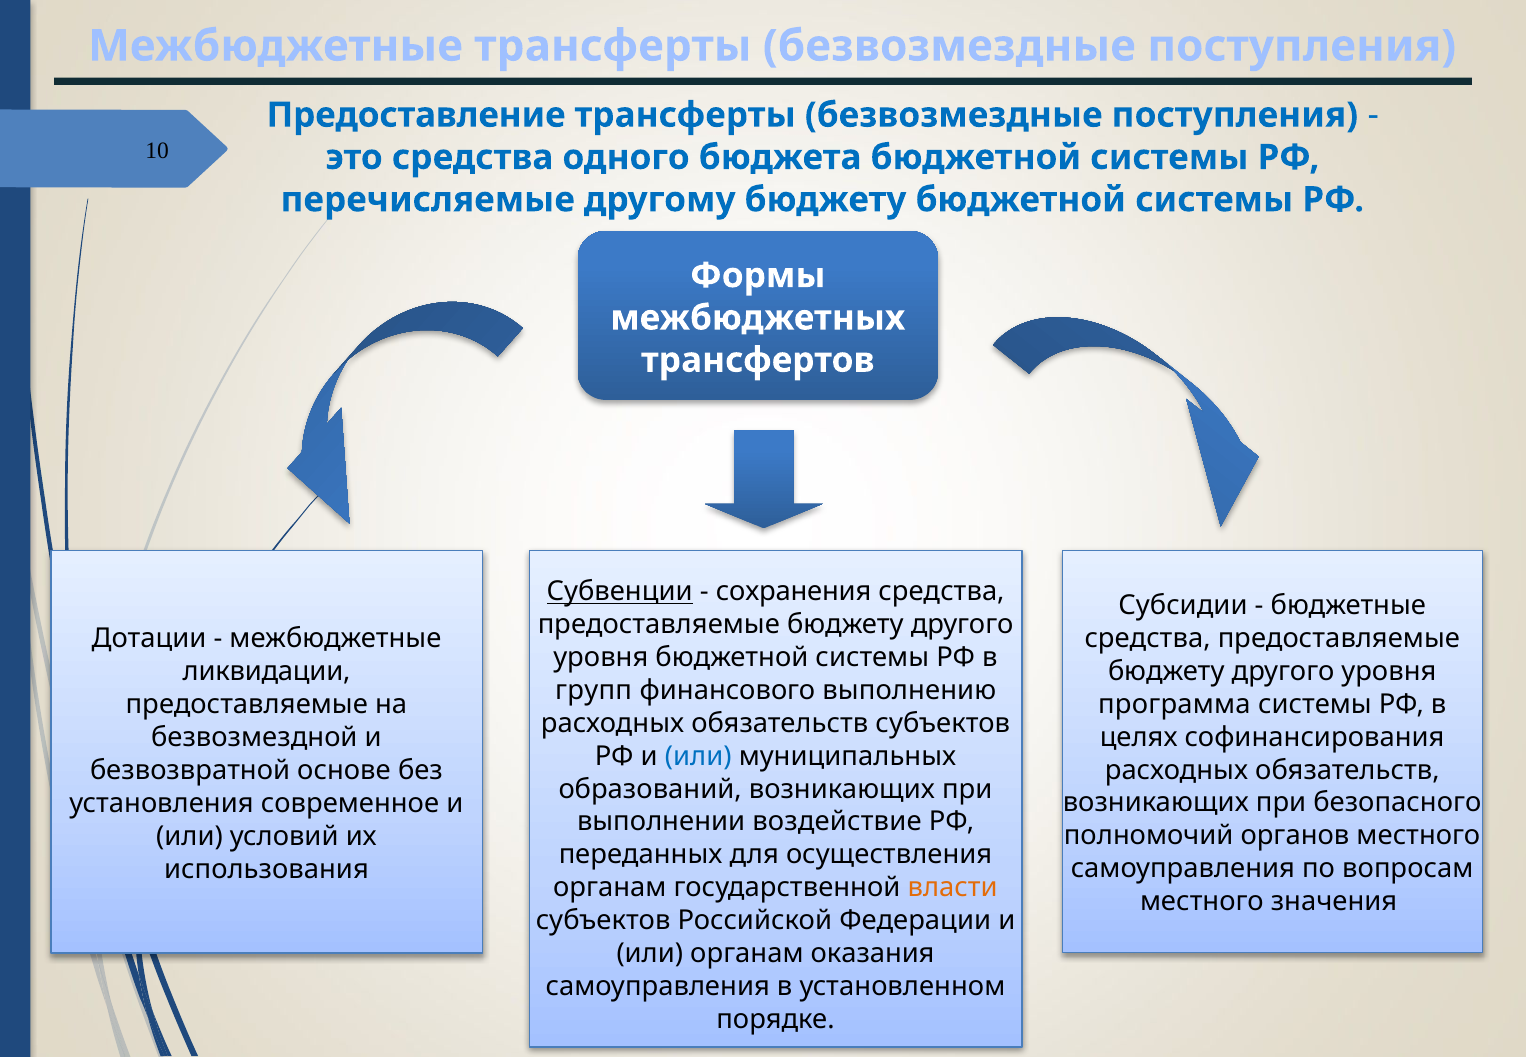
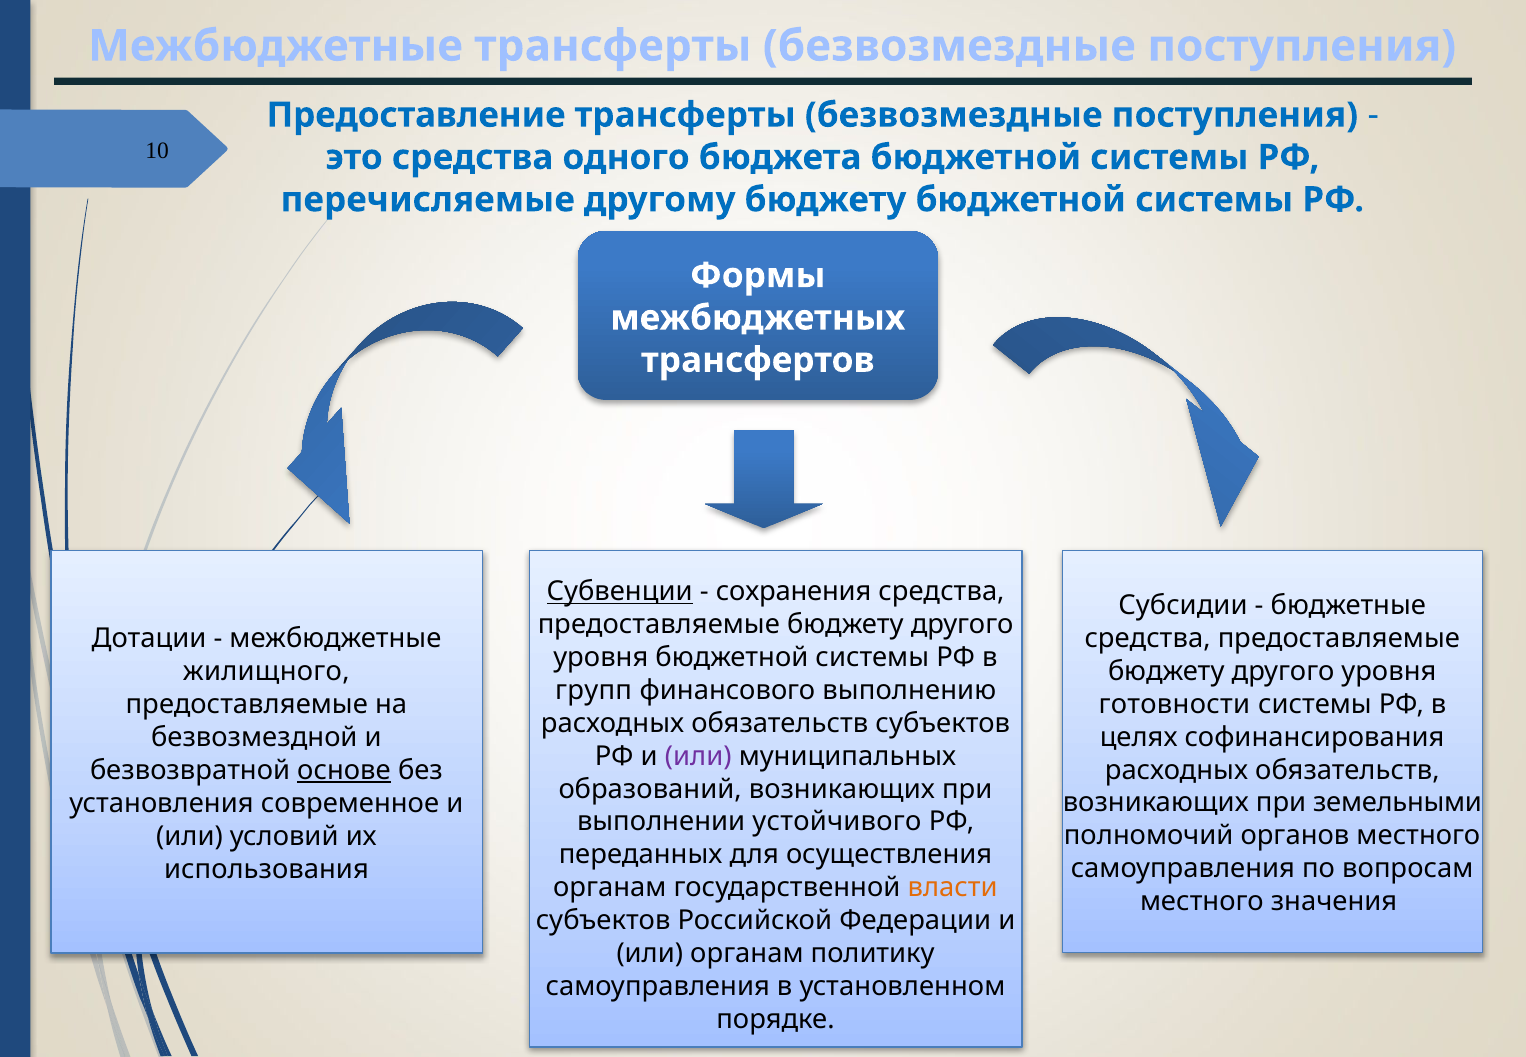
ликвидации: ликвидации -> жилищного (266, 671)
программа: программа -> готовности (1174, 704)
или colour: blue -> purple (698, 756)
основе underline: none -> present (344, 770)
безопасного: безопасного -> земельными (1398, 802)
воздействие: воздействие -> устойчивого (837, 821)
оказания: оказания -> политику (873, 953)
